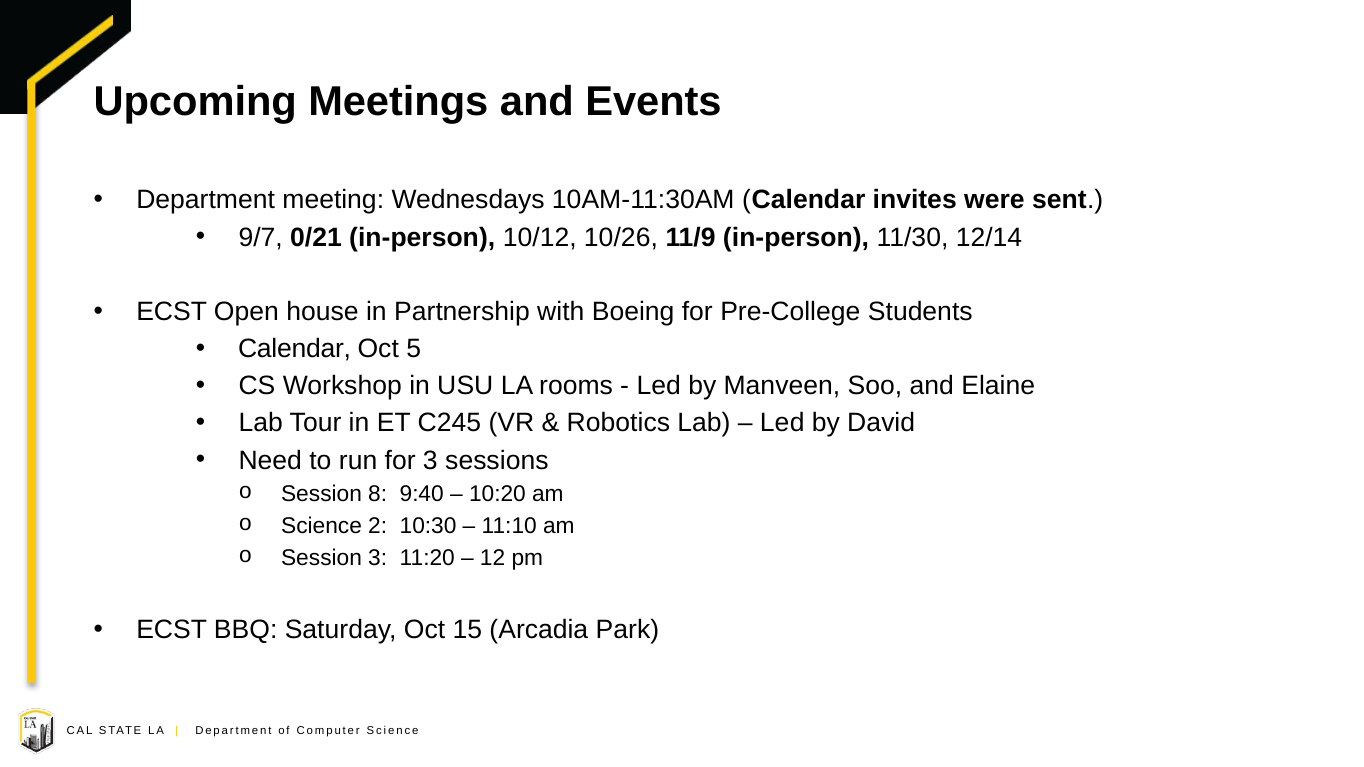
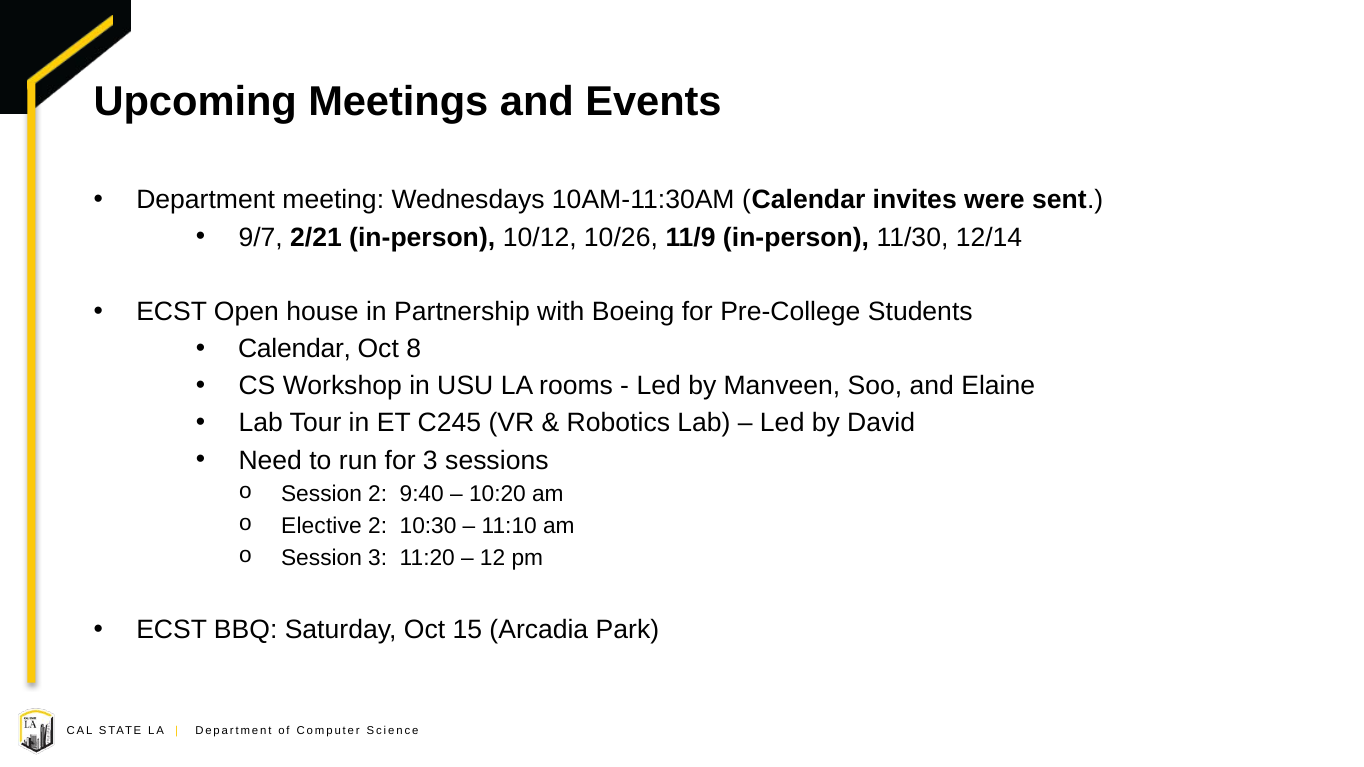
0/21: 0/21 -> 2/21 (316, 237)
5: 5 -> 8 (414, 349)
Session 8: 8 -> 2 (378, 494)
Science: Science -> Elective (322, 526)
